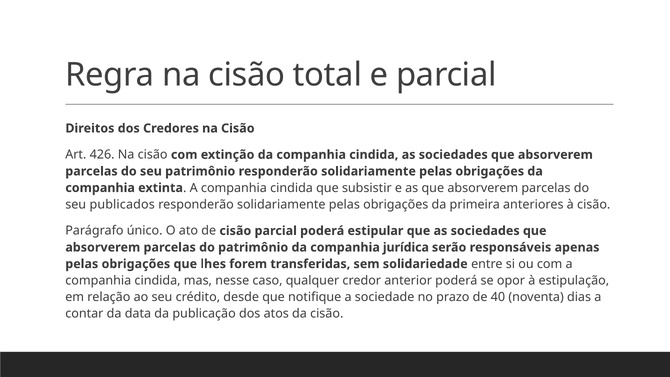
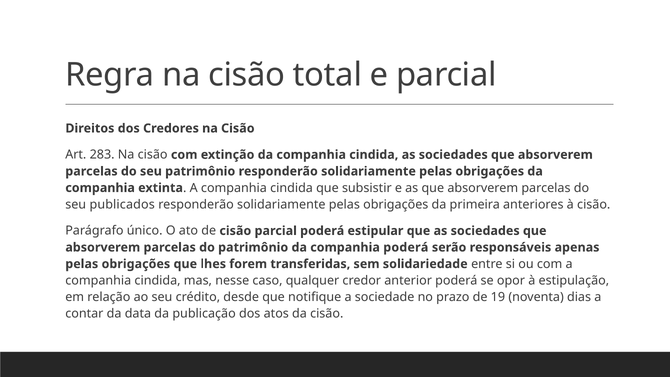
426: 426 -> 283 (102, 155)
companhia jurídica: jurídica -> poderá (406, 247)
40: 40 -> 19 (498, 297)
